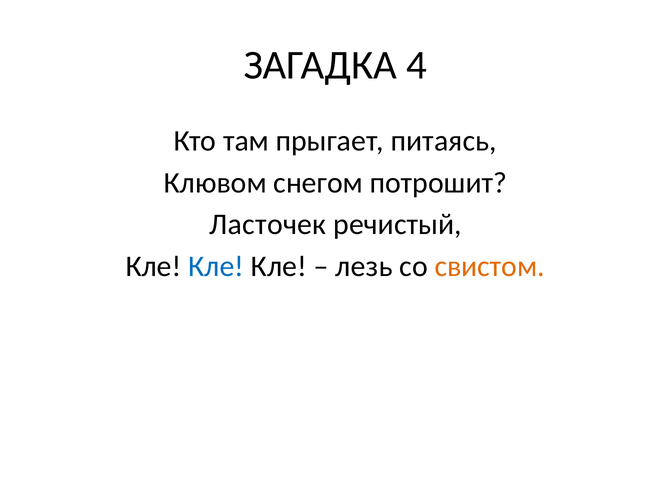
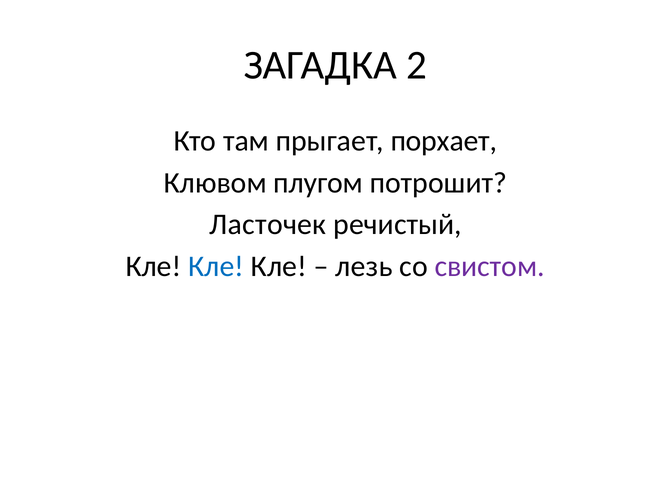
4: 4 -> 2 (417, 65)
питаясь: питаясь -> порхает (444, 141)
снегом: снегом -> плугом (318, 183)
свистом colour: orange -> purple (490, 266)
